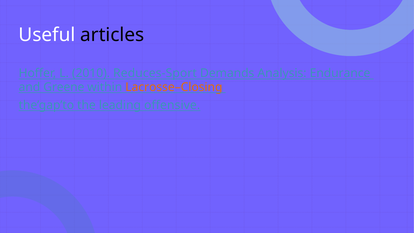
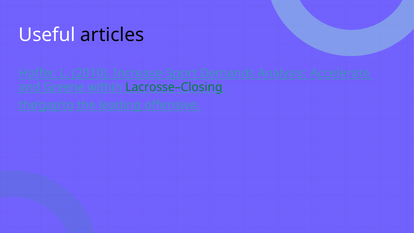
Reduces-Sport: Reduces-Sport -> Increase-Sport (155, 73)
Endurance: Endurance -> Accelerate (340, 73)
Lacrosse–Closing colour: orange -> green (174, 87)
